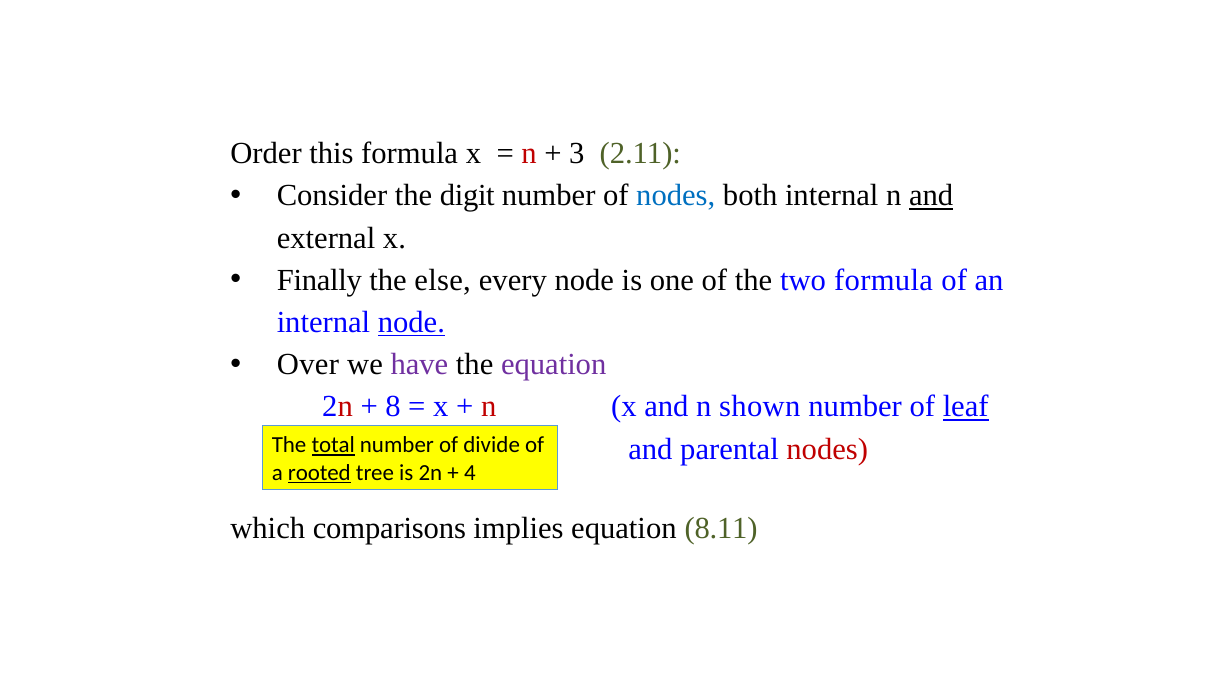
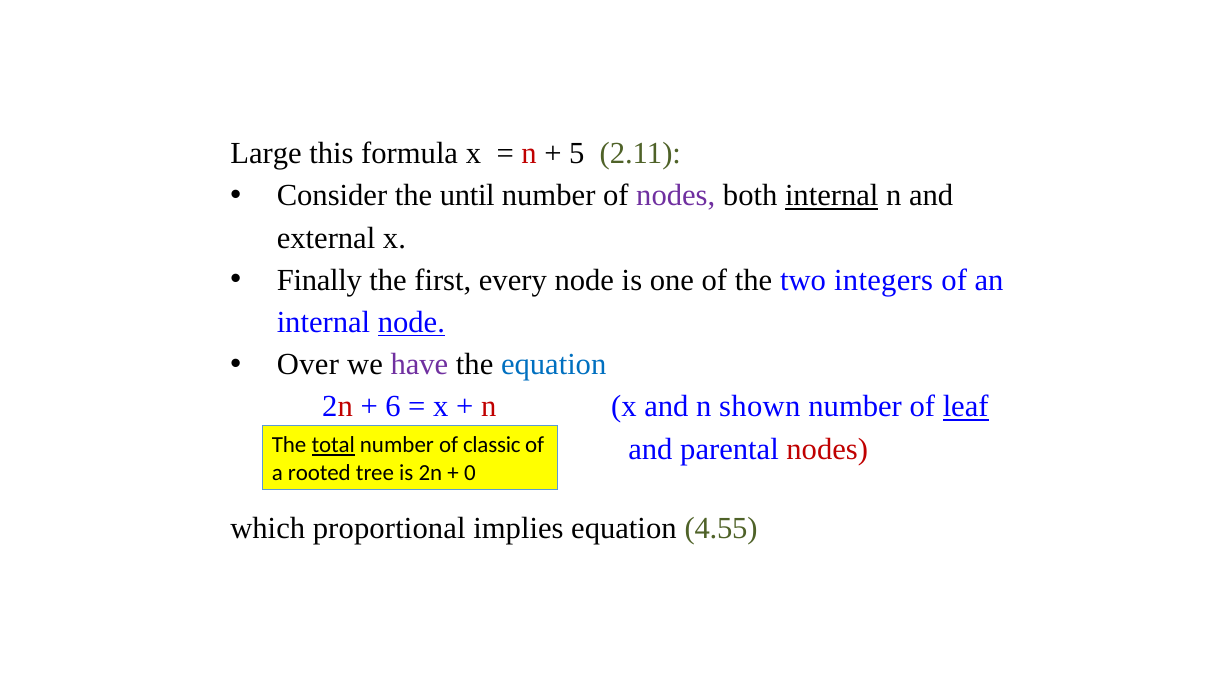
Order: Order -> Large (266, 153)
3: 3 -> 5 (577, 153)
digit: digit -> until (467, 196)
nodes colour: blue -> purple (676, 196)
internal underline: none -> present (832, 196)
and underline: present -> none (931, 196)
else: else -> first (443, 280)
two formula: formula -> integers (884, 280)
equation colour: purple -> blue (554, 365)
8: 8 -> 6 (393, 407)
divide: divide -> classic (492, 445)
rooted underline: present -> none (319, 473)
4: 4 -> 0 (470, 473)
comparisons: comparisons -> proportional (389, 528)
8.11: 8.11 -> 4.55 (721, 528)
